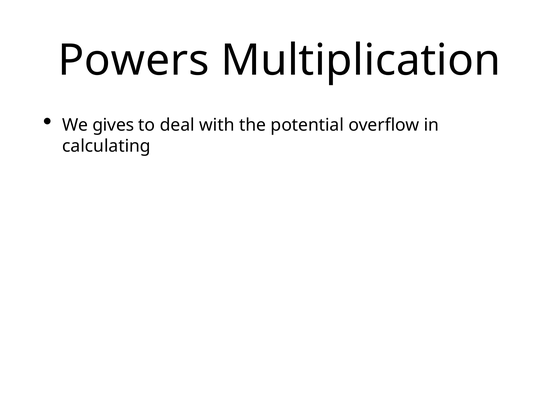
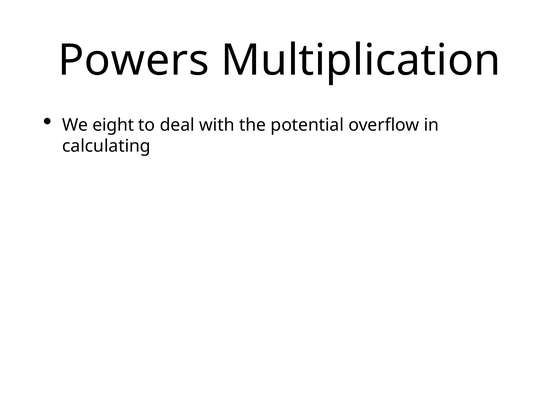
gives: gives -> eight (113, 125)
